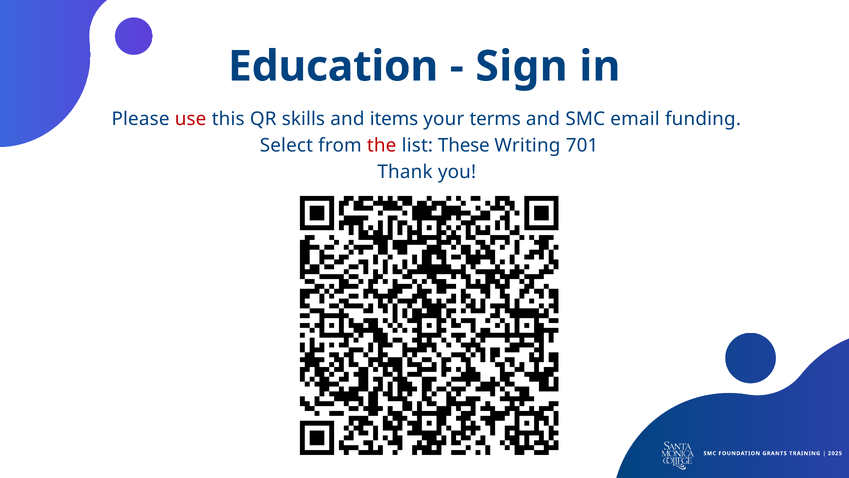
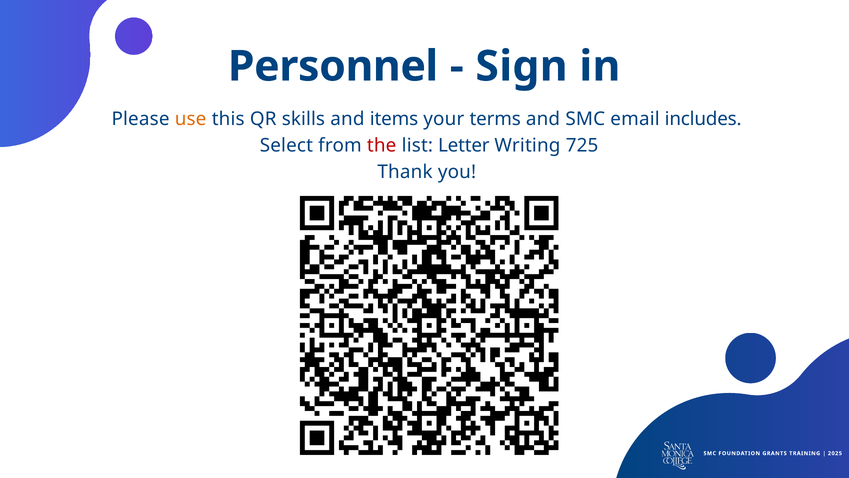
Education: Education -> Personnel (333, 66)
use colour: red -> orange (191, 119)
funding: funding -> includes (703, 119)
These: These -> Letter (464, 146)
701: 701 -> 725 (582, 146)
